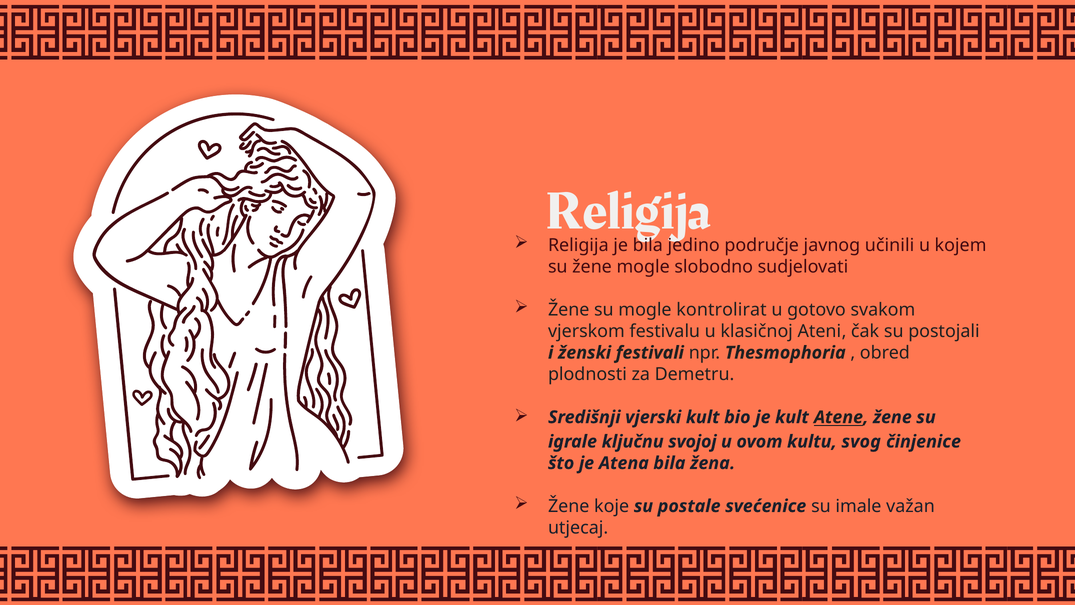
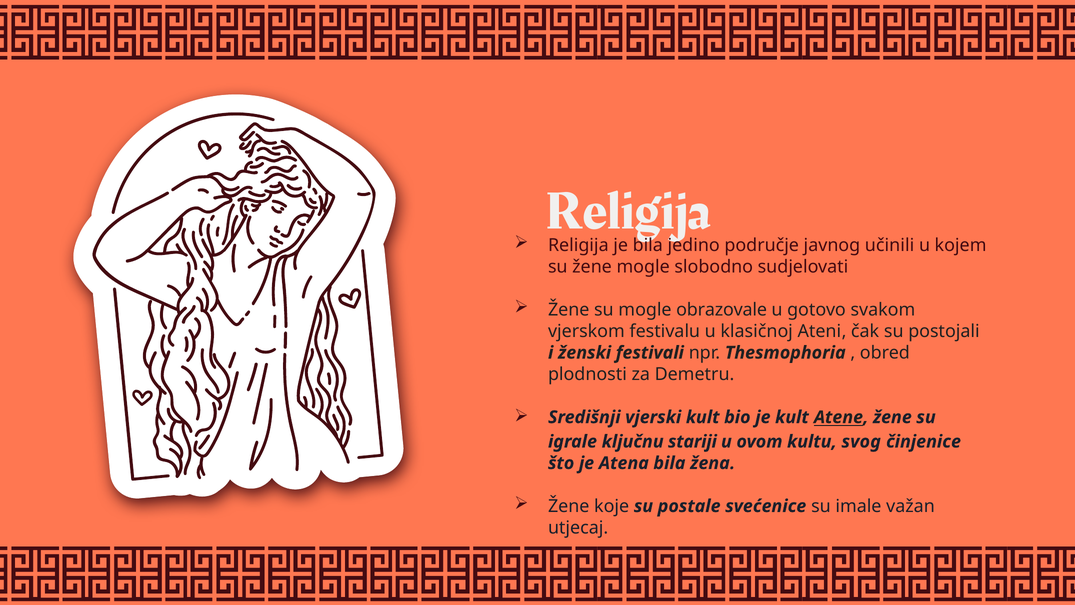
kontrolirat: kontrolirat -> obrazovale (722, 310)
svojoj: svojoj -> stariji (692, 441)
